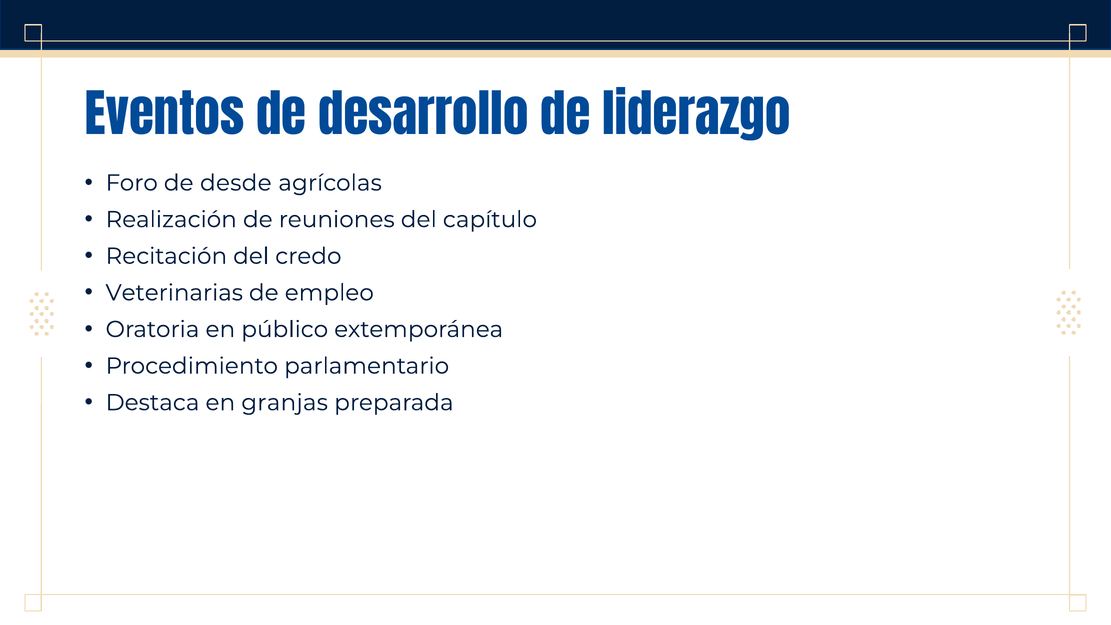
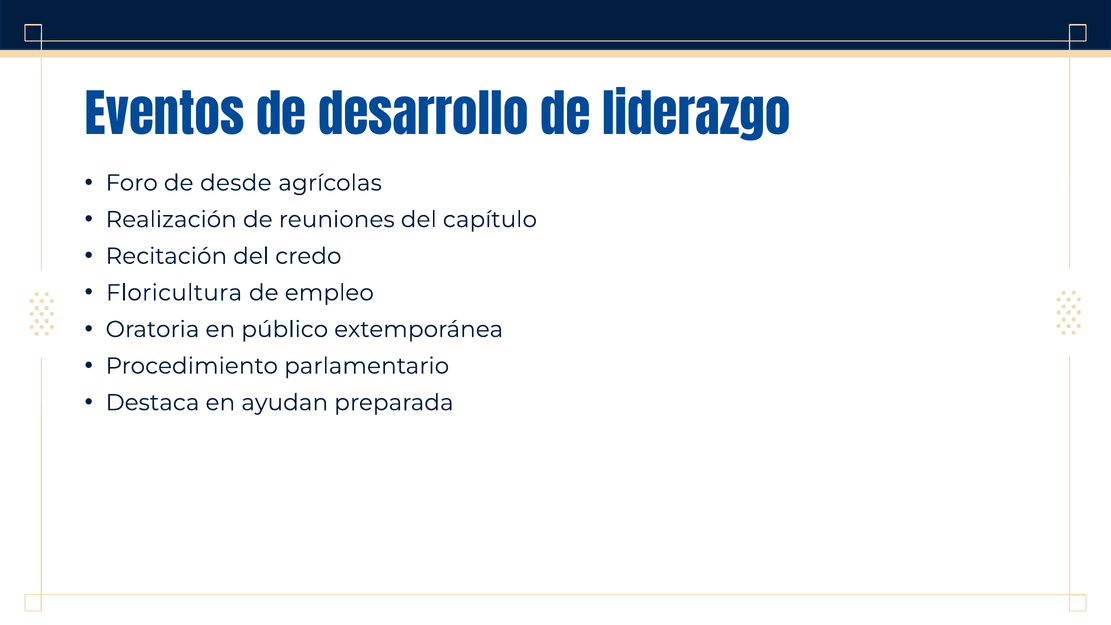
Veterinarias: Veterinarias -> Floricultura (174, 293)
granjas: granjas -> ayudan (285, 403)
